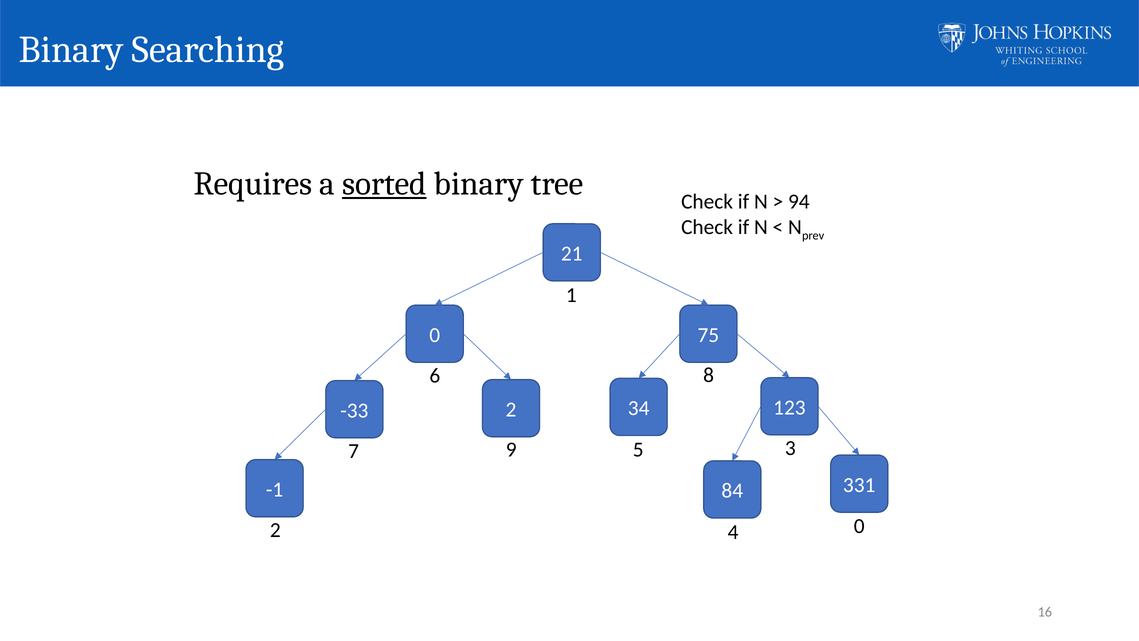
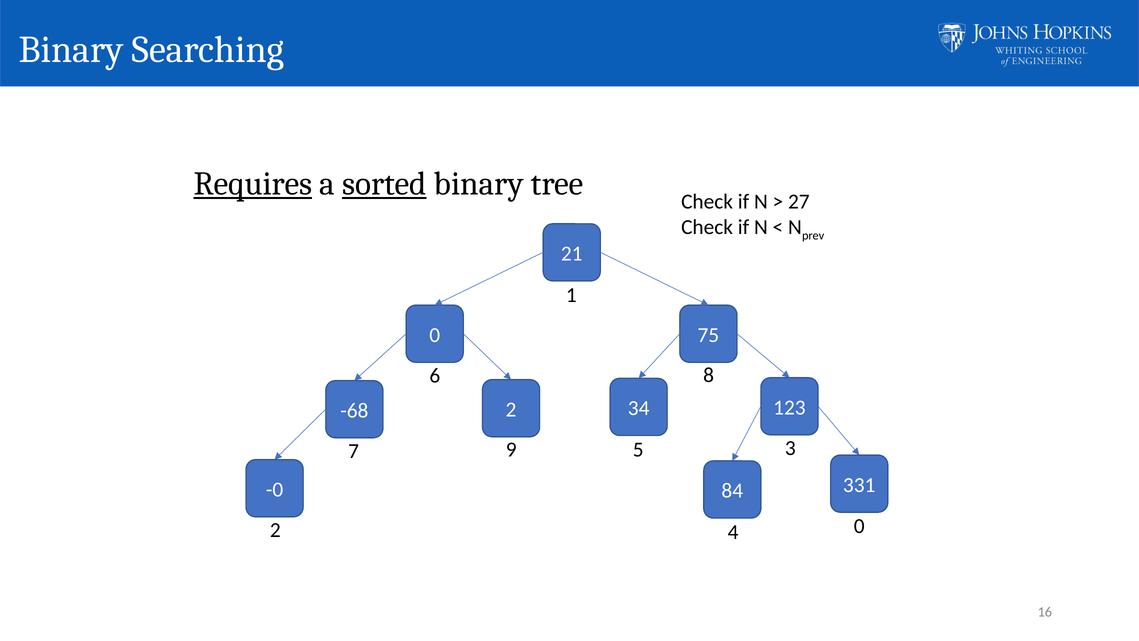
Requires underline: none -> present (253, 183)
94: 94 -> 27 (799, 202)
-33: -33 -> -68 (354, 410)
-1: -1 -> -0 (275, 489)
